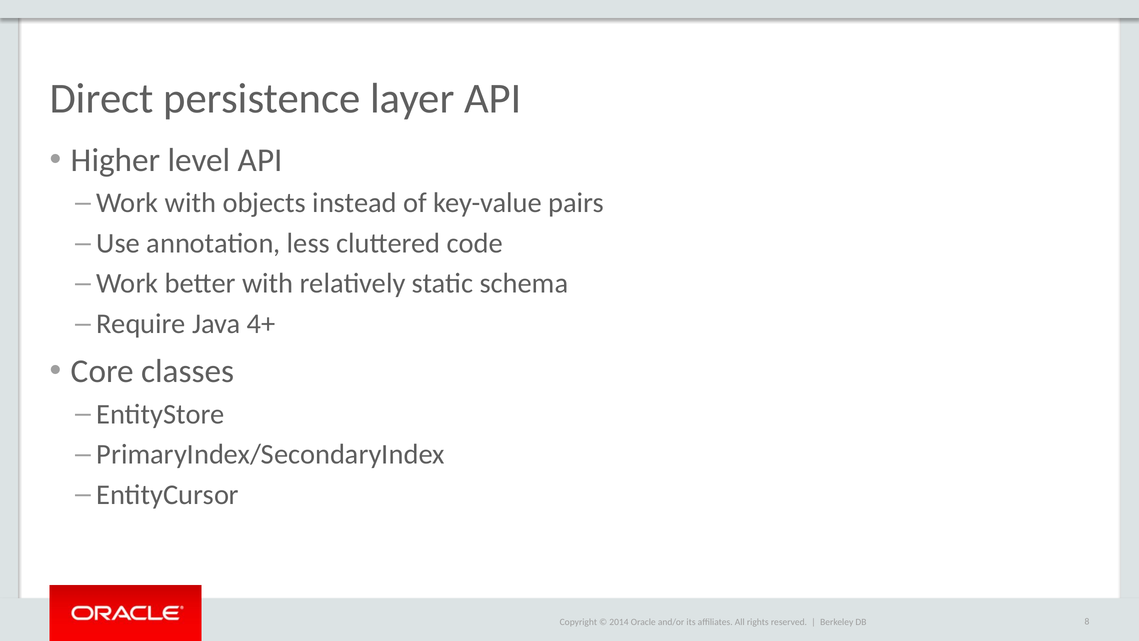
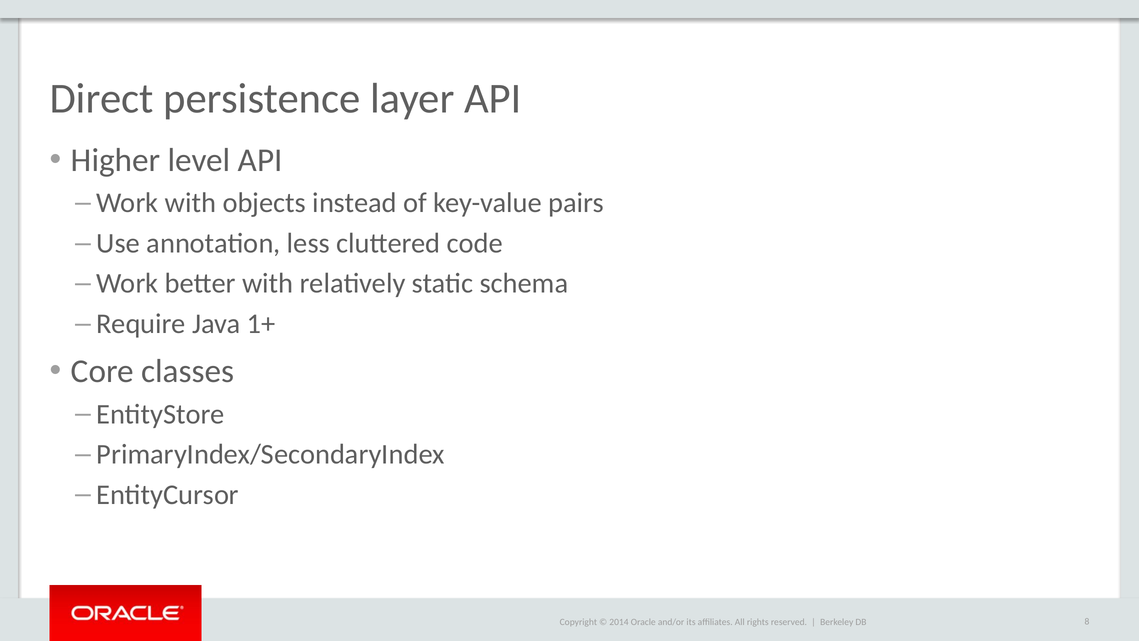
4+: 4+ -> 1+ (261, 324)
